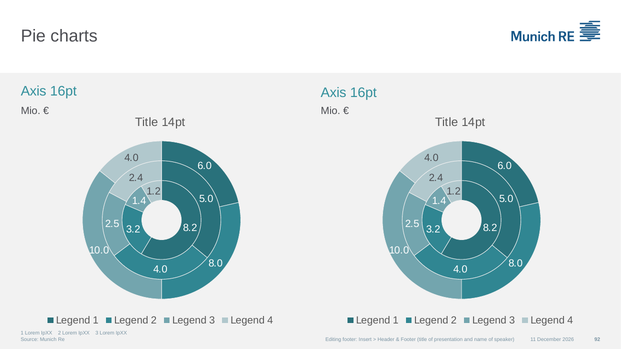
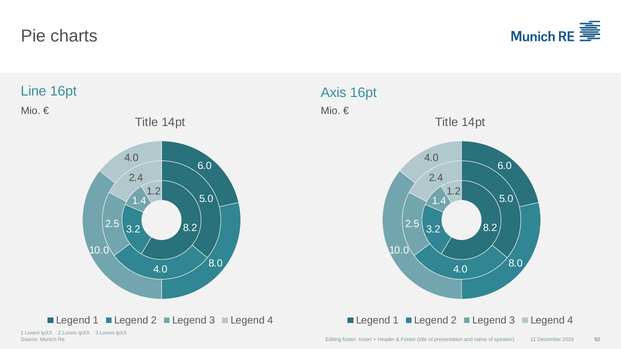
Axis: Axis -> Line (34, 91)
